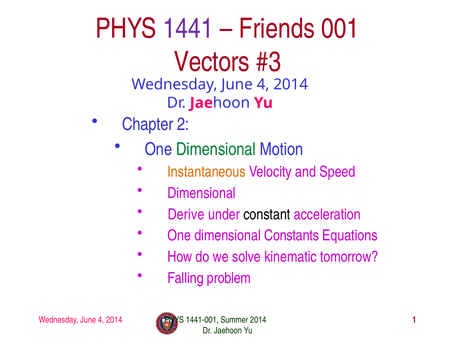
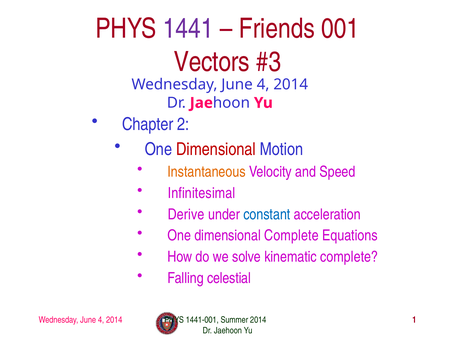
Dimensional colour: green -> red (216, 149)
Dimensional: Dimensional -> Infinitesimal (202, 193)
constant colour: black -> blue (267, 214)
dimensional Constants: Constants -> Complete (291, 235)
kinematic tomorrow: tomorrow -> complete (349, 256)
problem: problem -> celestial (229, 278)
